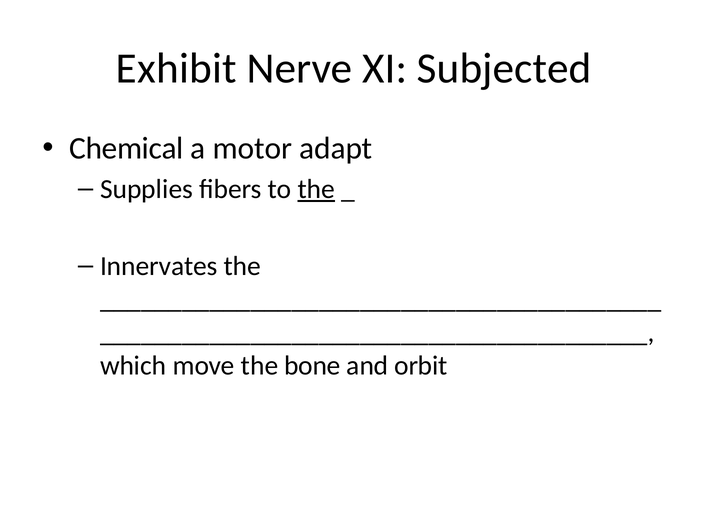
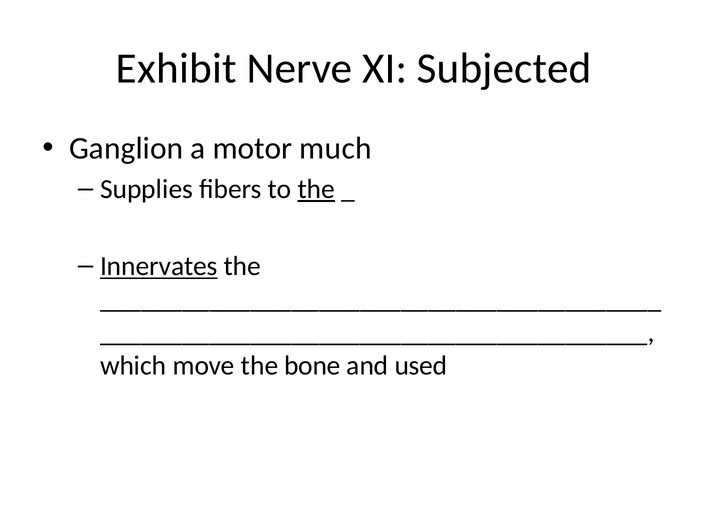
Chemical: Chemical -> Ganglion (126, 149)
adapt: adapt -> much (336, 149)
Innervates underline: none -> present (159, 266)
orbit: orbit -> used (421, 366)
